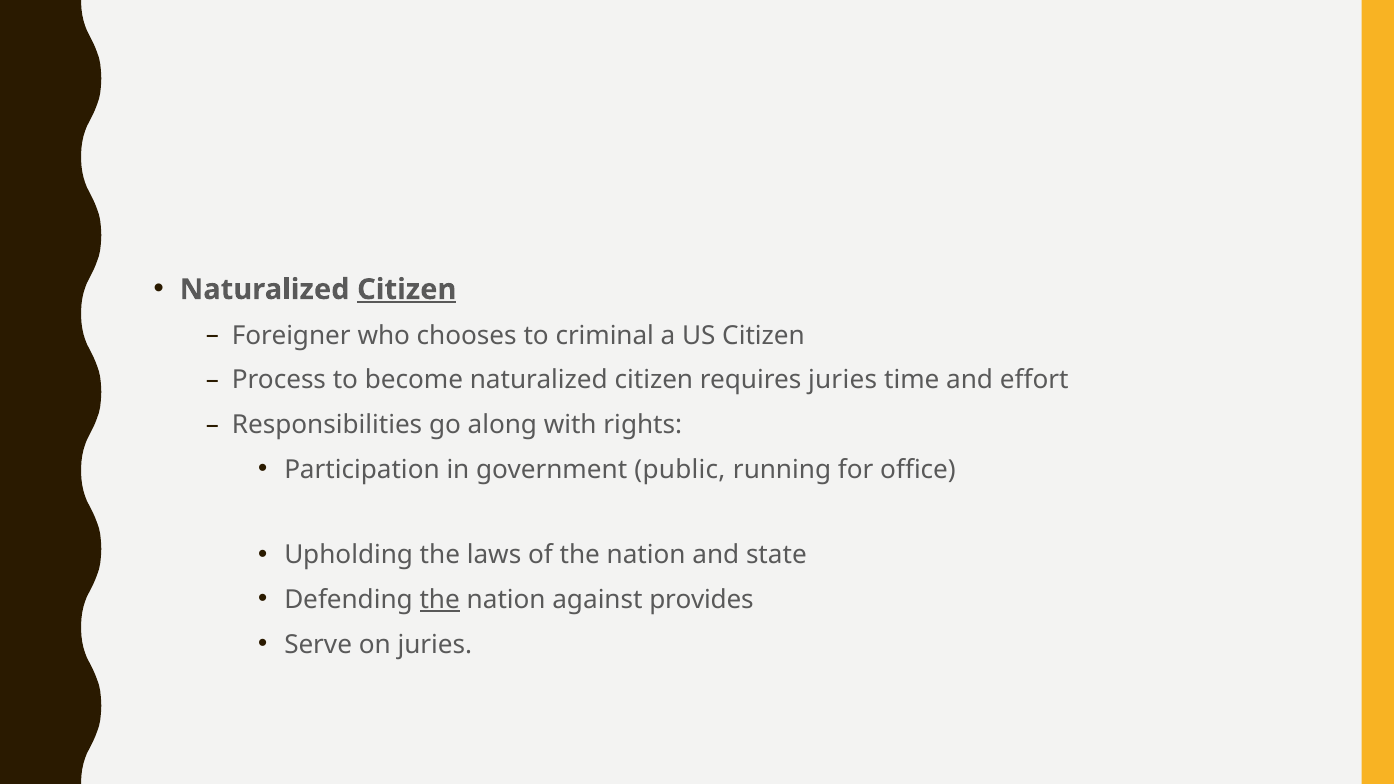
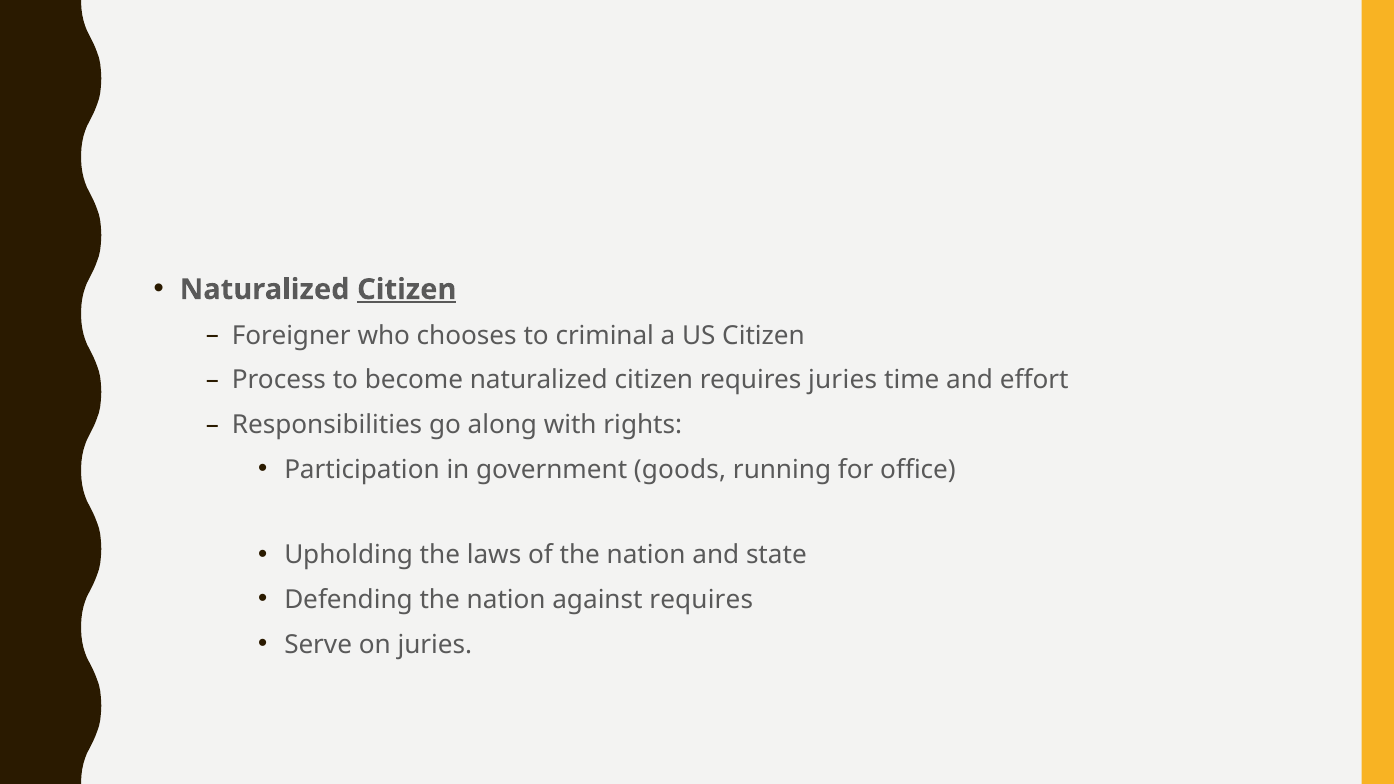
public: public -> goods (680, 470)
the underline: present -> none (440, 600)
against provides: provides -> requires (701, 600)
